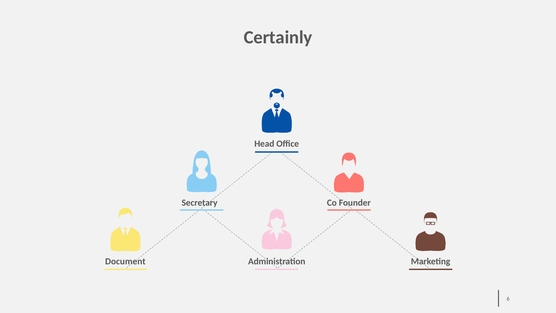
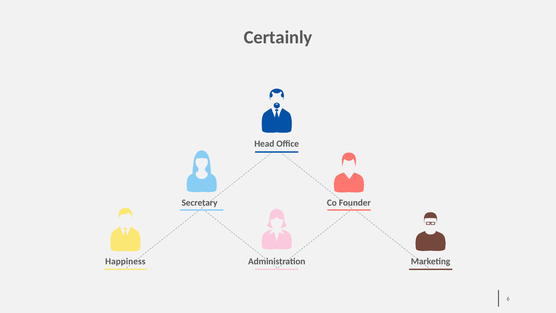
Document: Document -> Happiness (125, 261)
